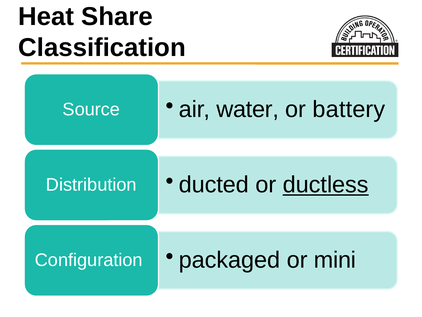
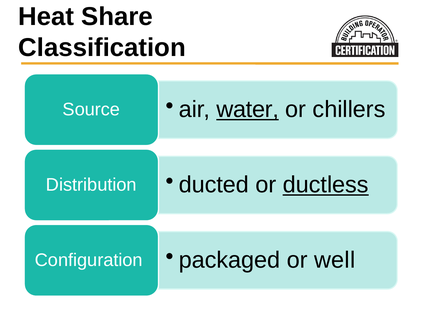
water underline: none -> present (248, 109)
battery: battery -> chillers (349, 109)
mini: mini -> well (335, 260)
